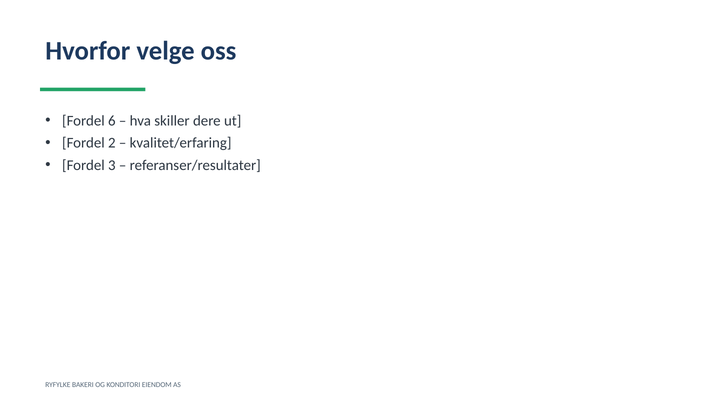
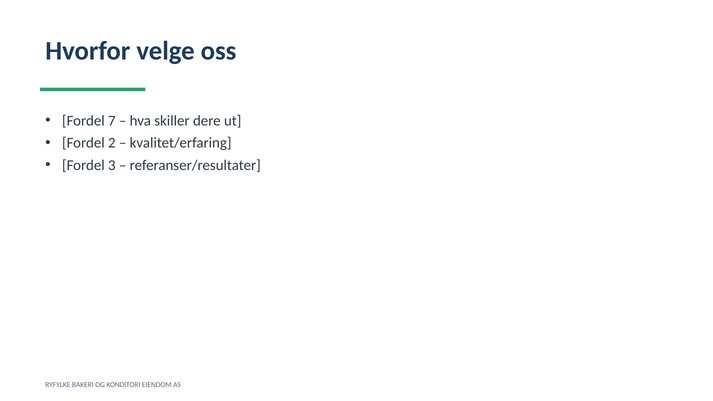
6: 6 -> 7 (112, 121)
